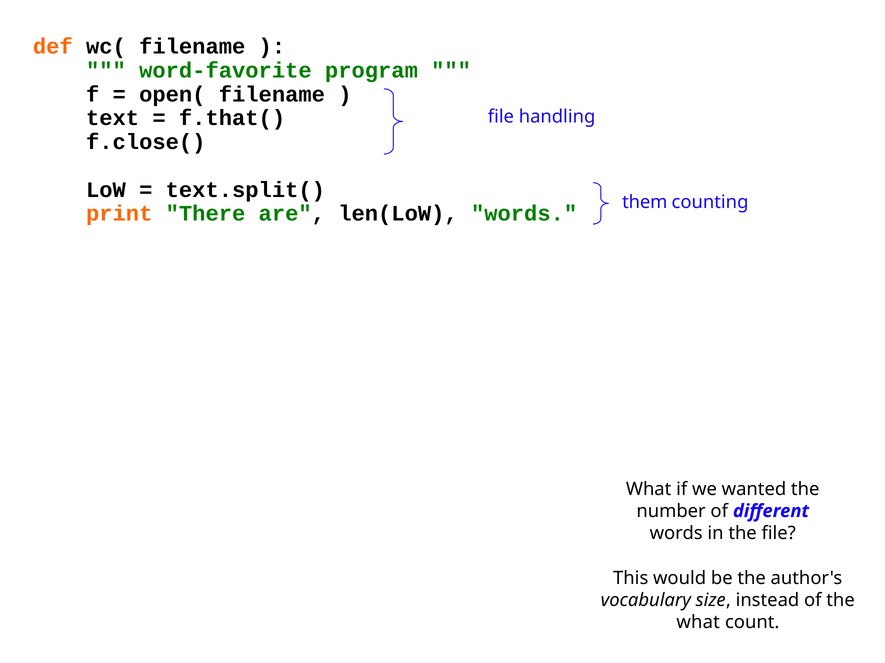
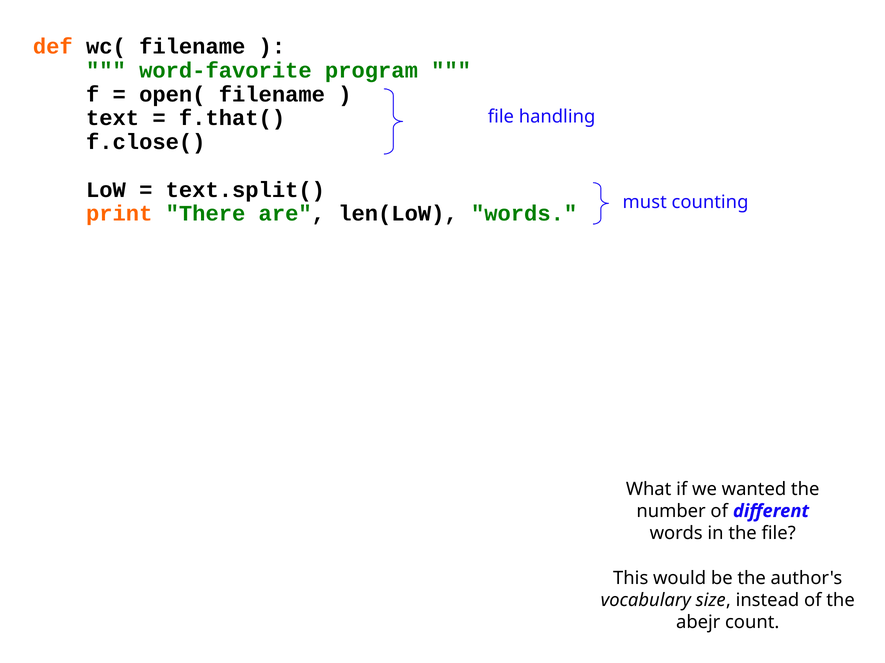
them: them -> must (645, 202)
what: what -> abejr (698, 623)
